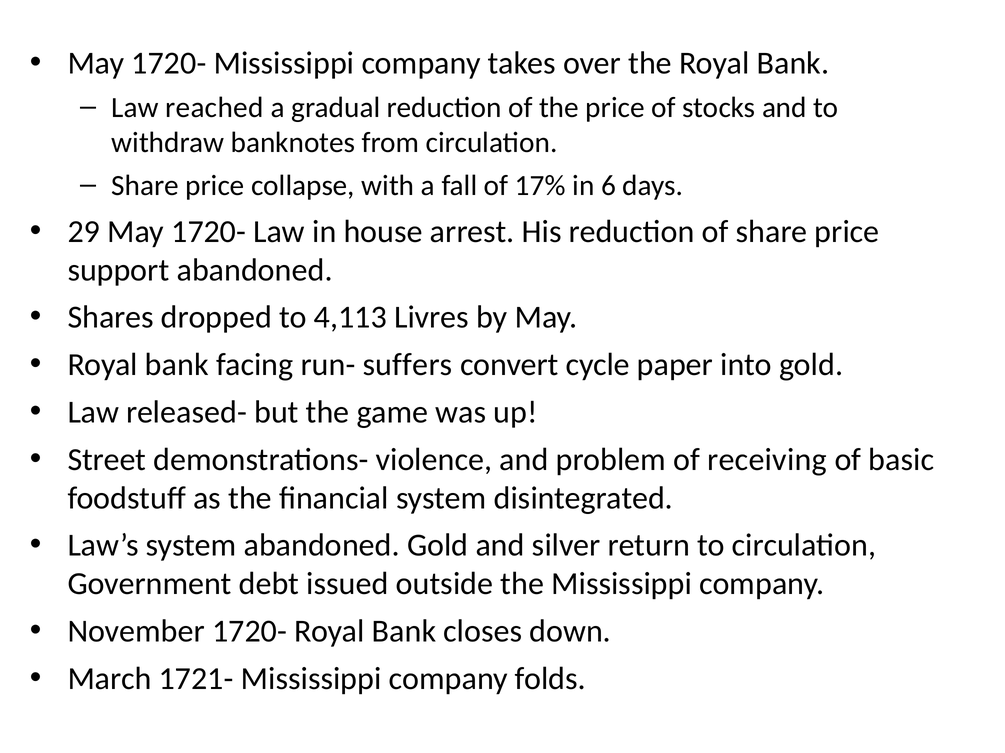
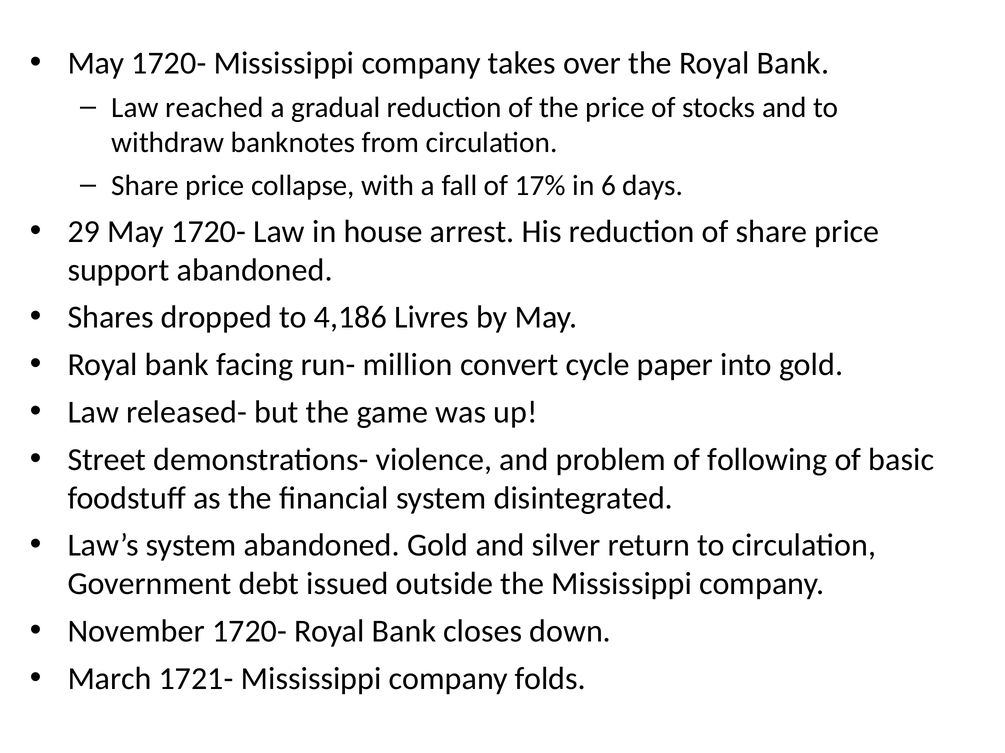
4,113: 4,113 -> 4,186 (350, 318)
suffers: suffers -> million (408, 365)
receiving: receiving -> following (767, 460)
